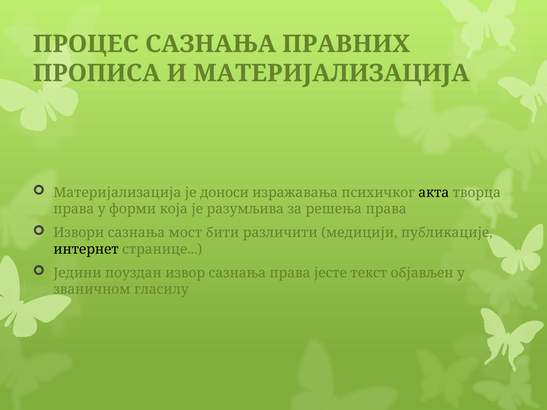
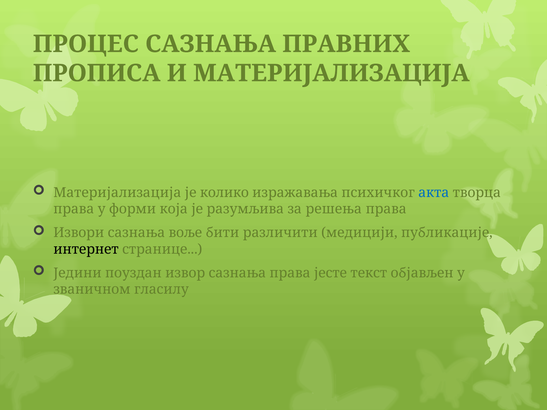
доноси: доноси -> колико (224, 193)
акта colour: black -> blue (434, 193)
мост: мост -> воље (185, 233)
